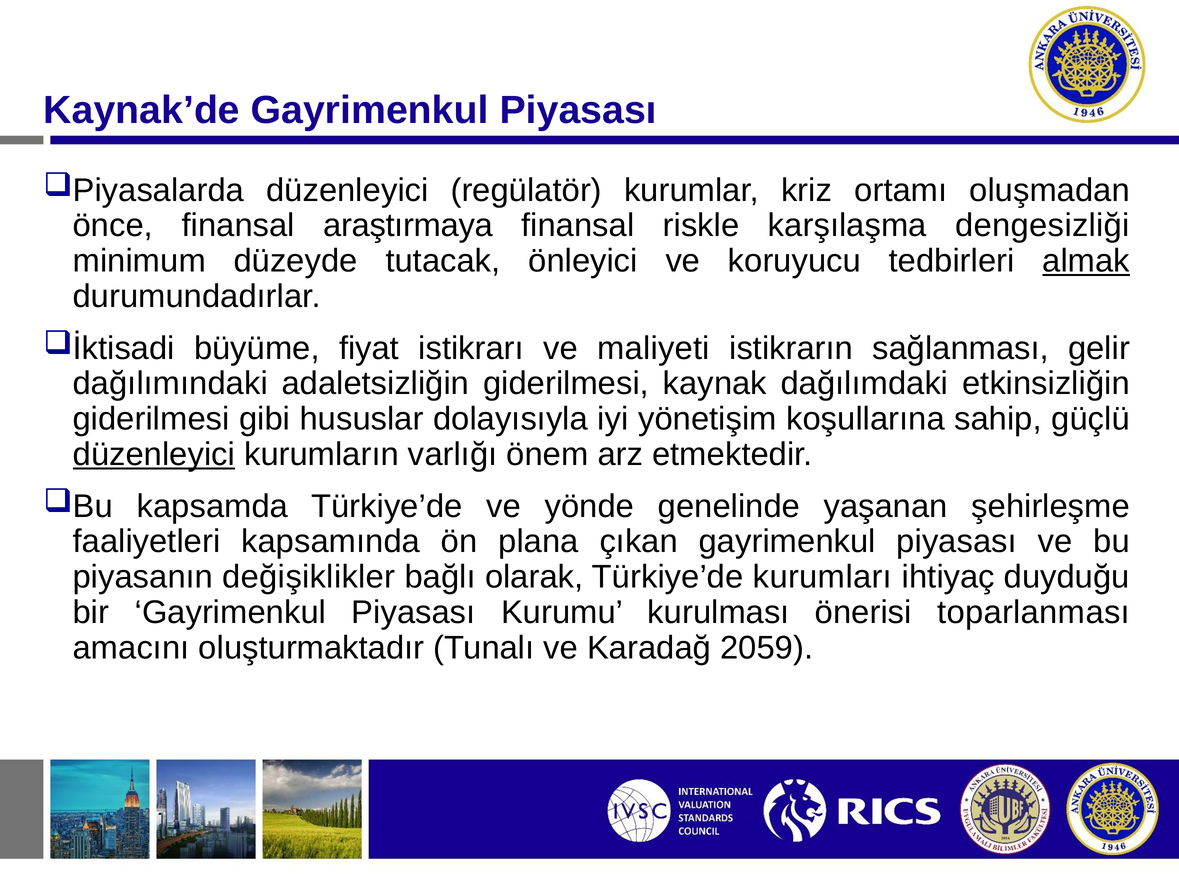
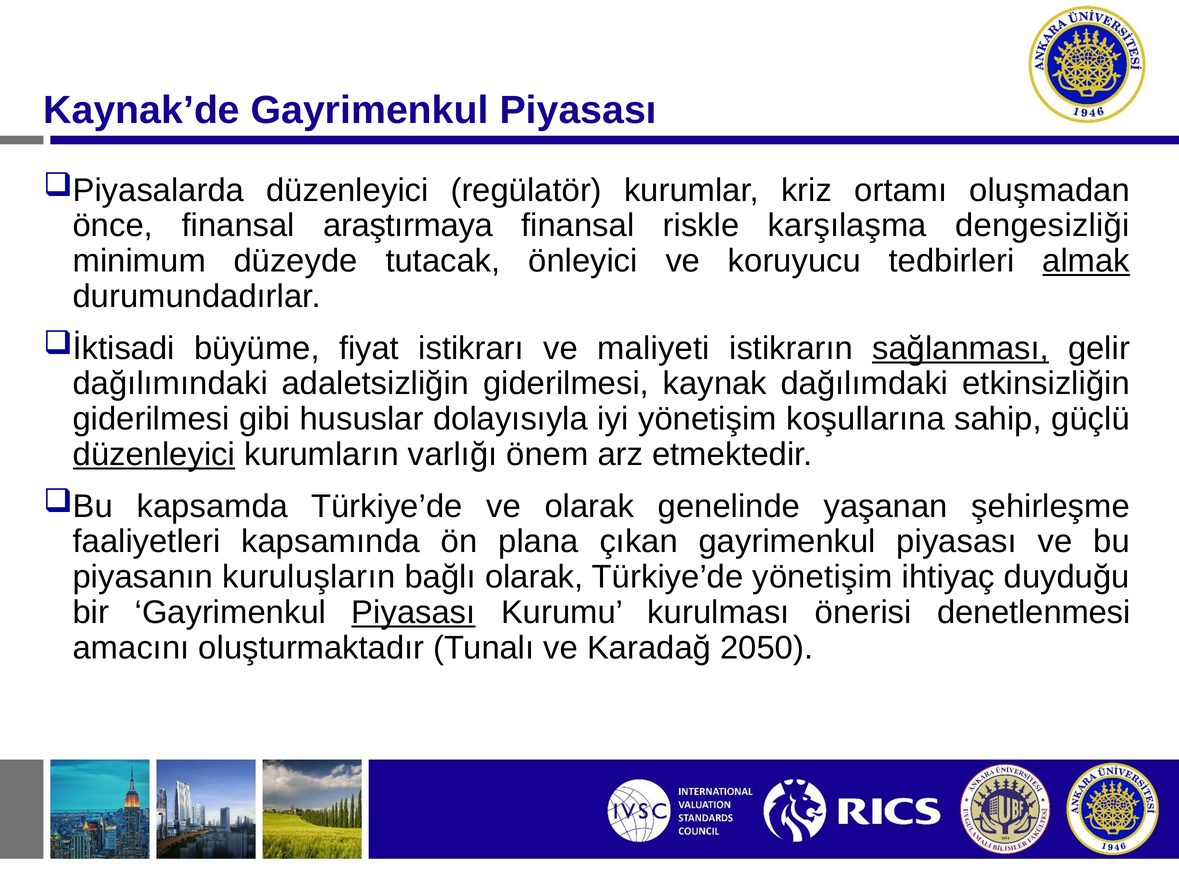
sağlanması underline: none -> present (961, 348)
ve yönde: yönde -> olarak (589, 506)
değişiklikler: değişiklikler -> kuruluşların (309, 577)
Türkiye’de kurumları: kurumları -> yönetişim (822, 577)
Piyasası underline: none -> present (413, 613)
toparlanması: toparlanması -> denetlenmesi (1034, 613)
2059: 2059 -> 2050 (767, 648)
